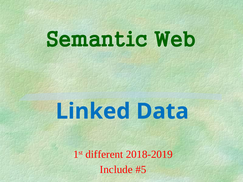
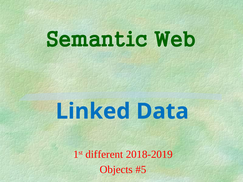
Include: Include -> Objects (116, 170)
